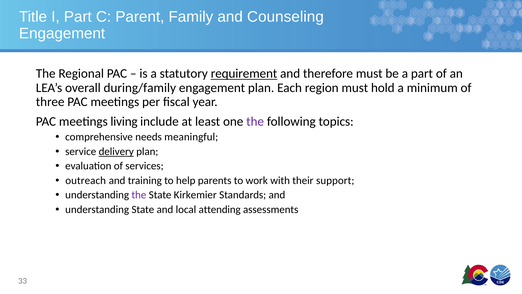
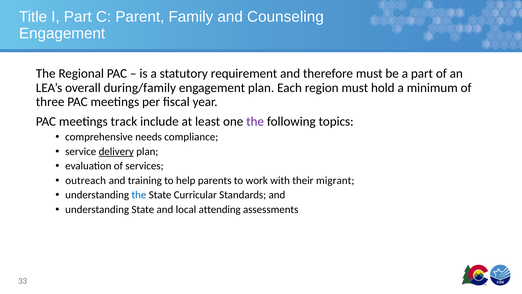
requirement underline: present -> none (244, 74)
living: living -> track (124, 121)
meaningful: meaningful -> compliance (191, 137)
support: support -> migrant (335, 180)
the colour: purple -> blue (139, 195)
Kirkemier: Kirkemier -> Curricular (195, 195)
